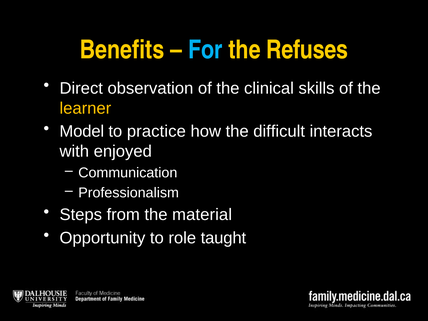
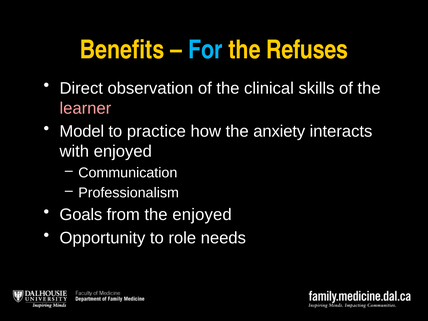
learner colour: yellow -> pink (85, 108)
difficult: difficult -> anxiety (279, 132)
Steps: Steps -> Goals (81, 215)
the material: material -> enjoyed (202, 215)
taught: taught -> needs (223, 238)
